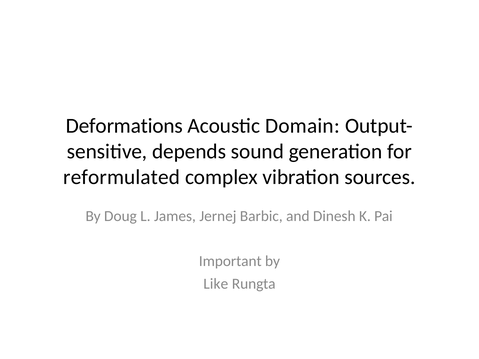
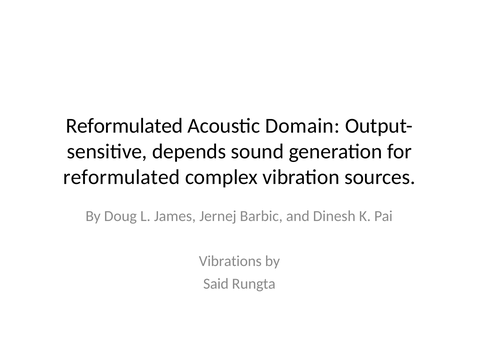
Deformations: Deformations -> Reformulated (124, 126)
Important: Important -> Vibrations (230, 261)
Like: Like -> Said (216, 284)
